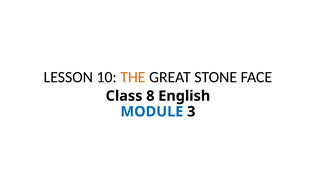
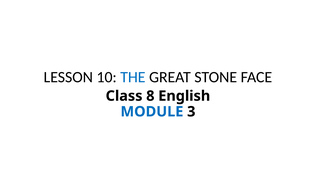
THE colour: orange -> blue (133, 77)
